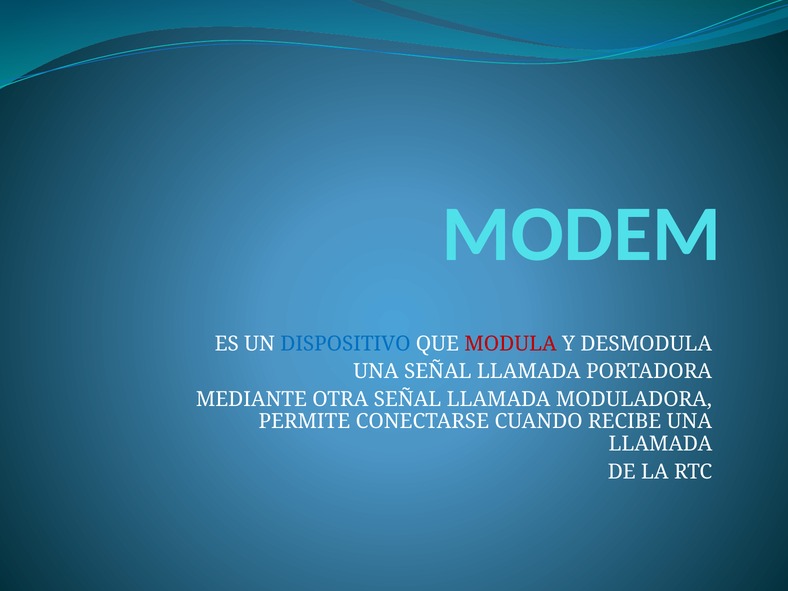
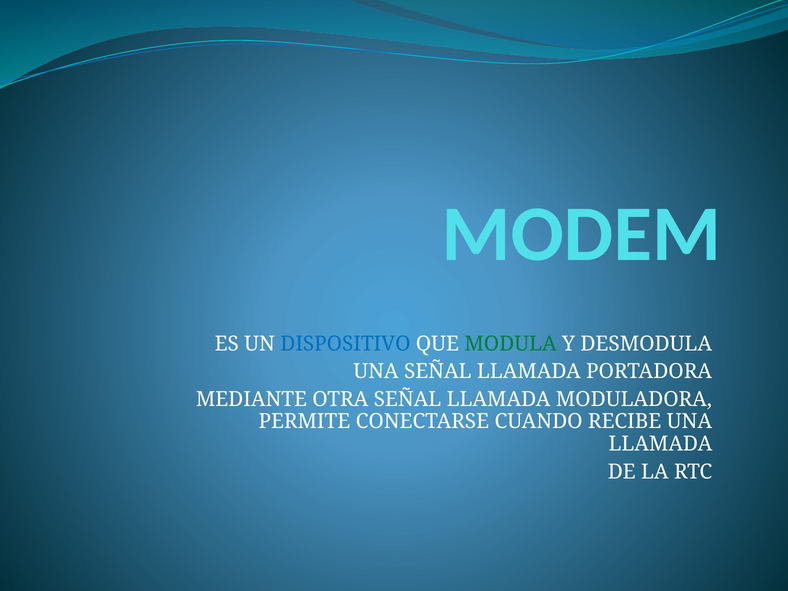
MODULA colour: red -> green (511, 344)
